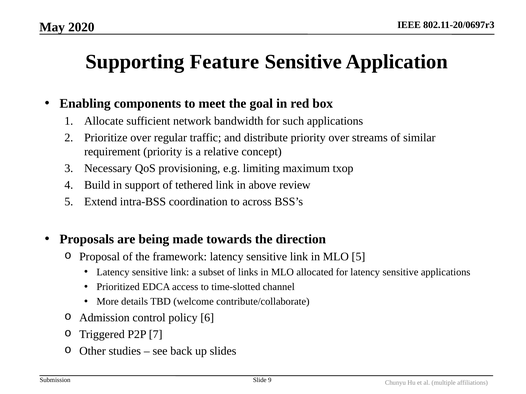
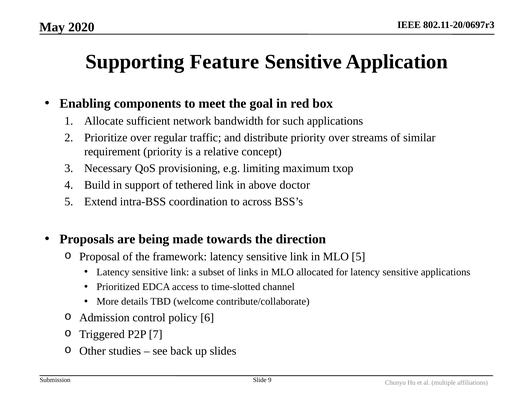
review: review -> doctor (295, 185)
